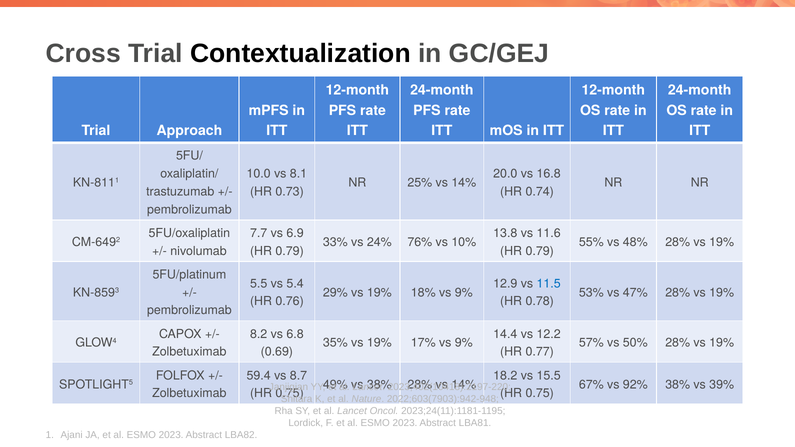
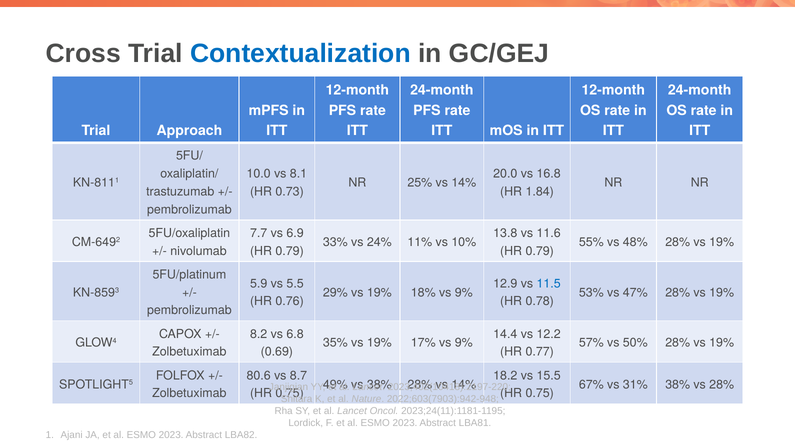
Contextualization colour: black -> blue (300, 54)
0.74: 0.74 -> 1.84 (540, 192)
76%: 76% -> 11% (420, 242)
5.5: 5.5 -> 5.9 (259, 284)
5.4: 5.4 -> 5.5 (295, 284)
59.4: 59.4 -> 80.6 (259, 376)
92%: 92% -> 31% (635, 385)
vs 39%: 39% -> 28% (722, 385)
